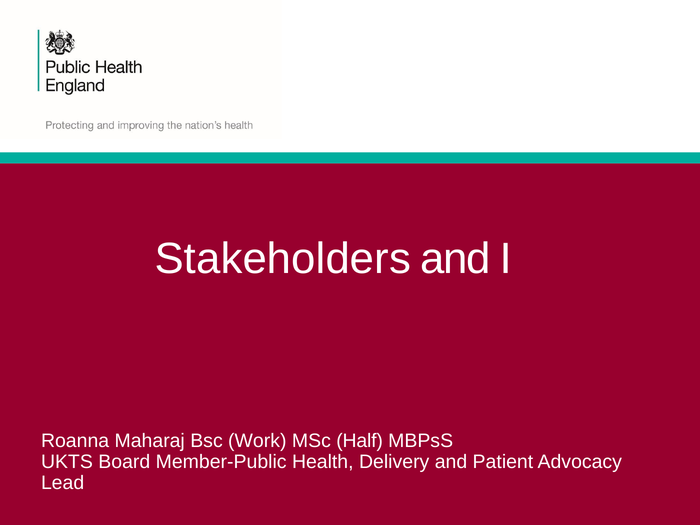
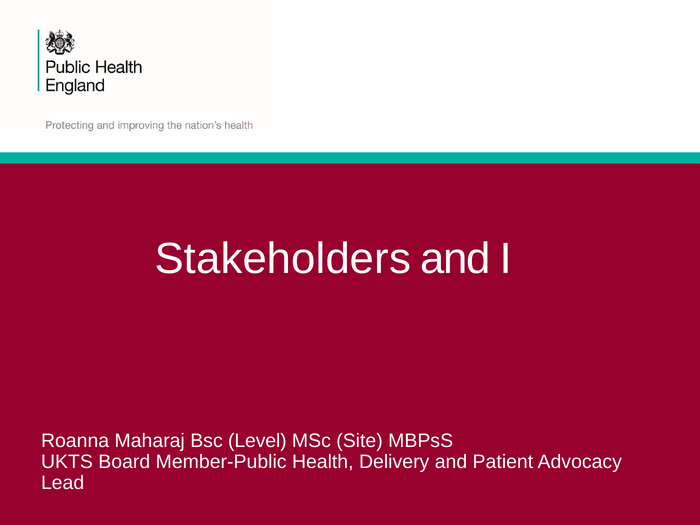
Work: Work -> Level (257, 441)
Half: Half -> Site (359, 441)
